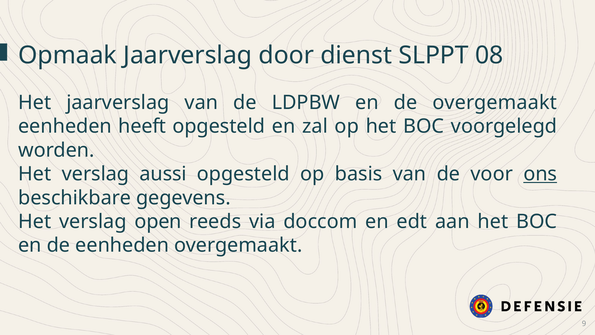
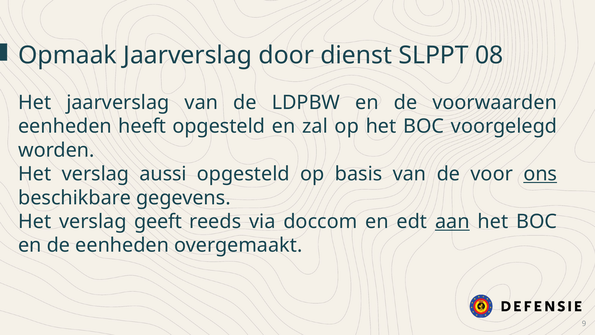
de overgemaakt: overgemaakt -> voorwaarden (495, 102)
open: open -> geeft (158, 221)
aan underline: none -> present (452, 221)
